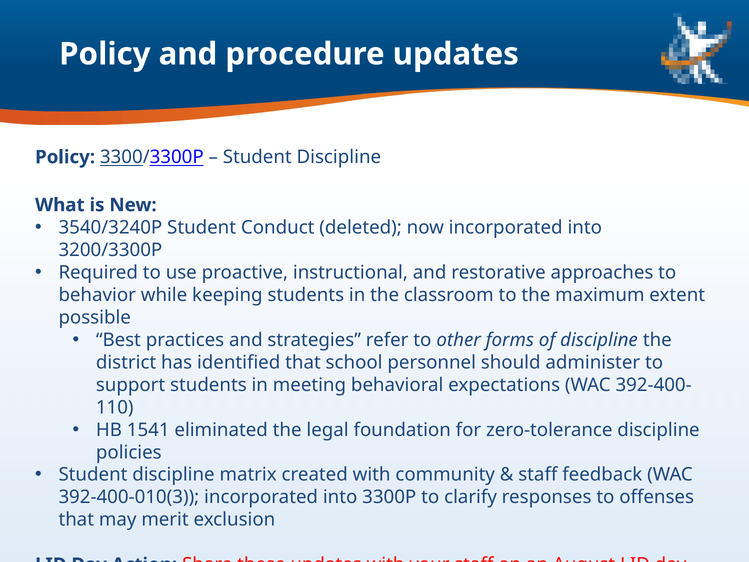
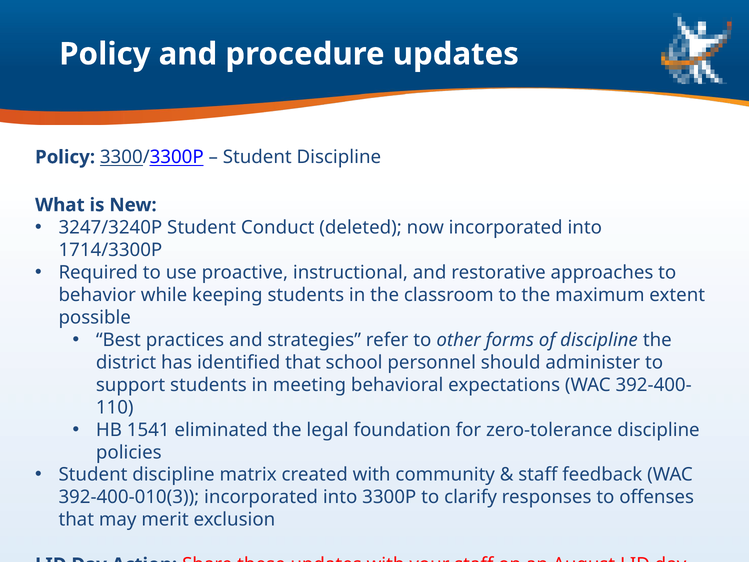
3540/3240P: 3540/3240P -> 3247/3240P (110, 227)
3200/3300P: 3200/3300P -> 1714/3300P (110, 250)
